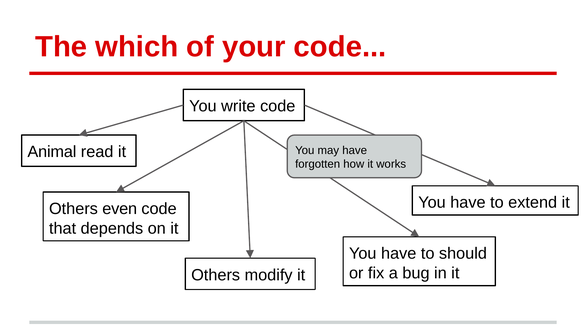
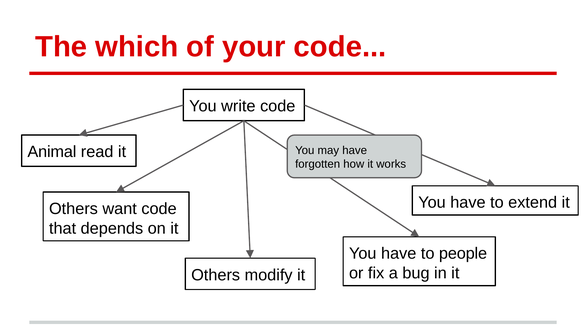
even: even -> want (120, 209)
should: should -> people (463, 253)
